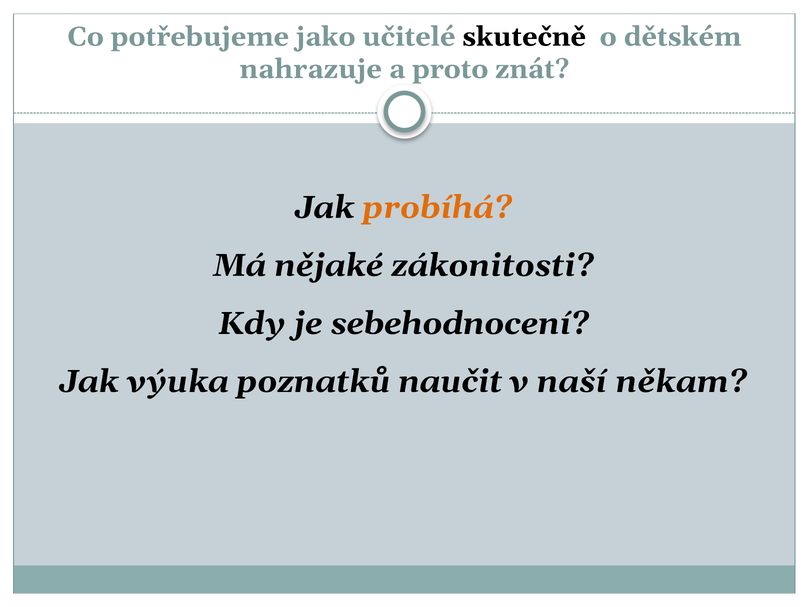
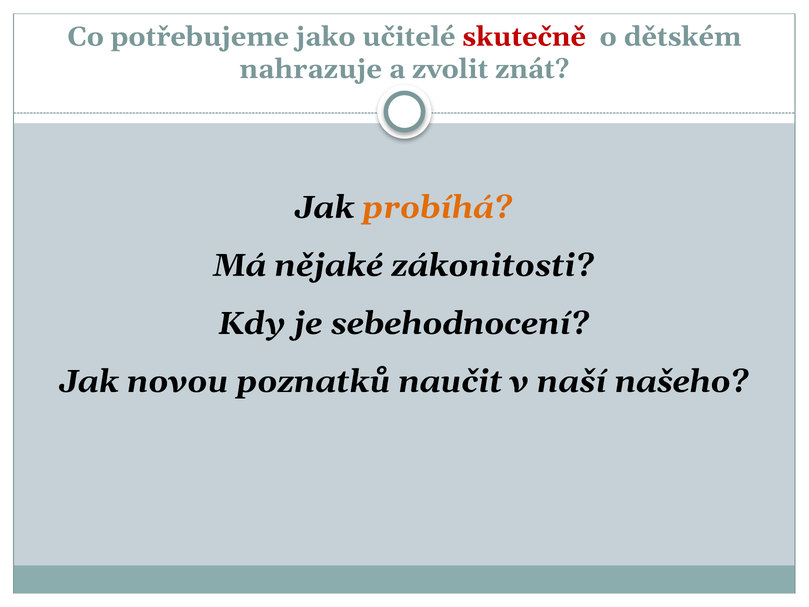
skutečně colour: black -> red (524, 37)
proto: proto -> zvolit (450, 69)
výuka: výuka -> novou (178, 381)
někam: někam -> našeho (681, 381)
